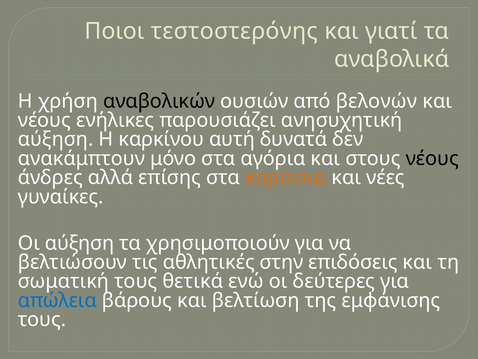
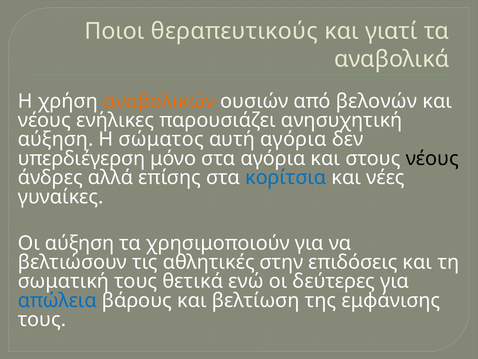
τεστοστερόνης: τεστοστερόνης -> θεραπευτικούς (234, 31)
αναβολικών colour: black -> orange (159, 101)
καρκίνου: καρκίνου -> σώματος (161, 139)
αυτή δυνατά: δυνατά -> αγόρια (293, 139)
ανακάμπτουν: ανακάμπτουν -> υπερδιέγερση (81, 158)
κορίτσια colour: orange -> blue (286, 177)
